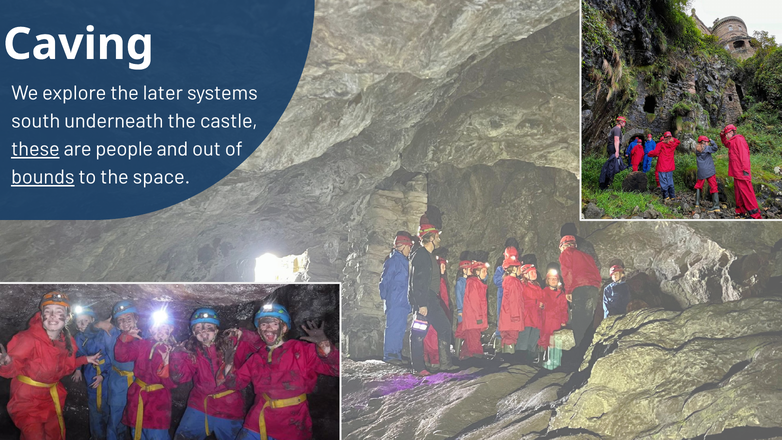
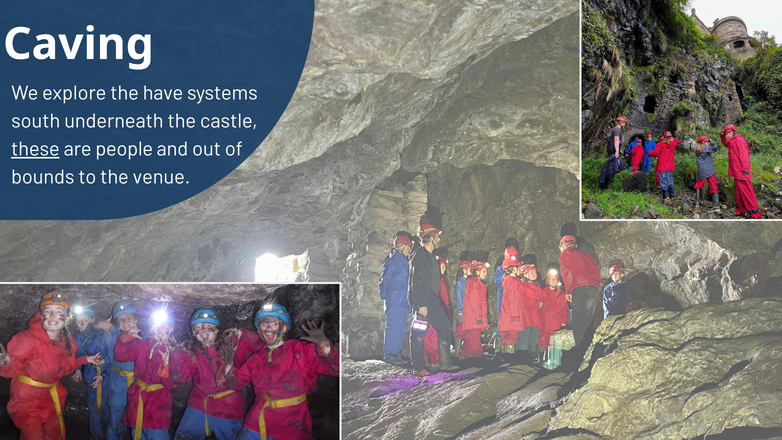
later: later -> have (163, 93)
bounds underline: present -> none (43, 177)
space: space -> venue (162, 177)
